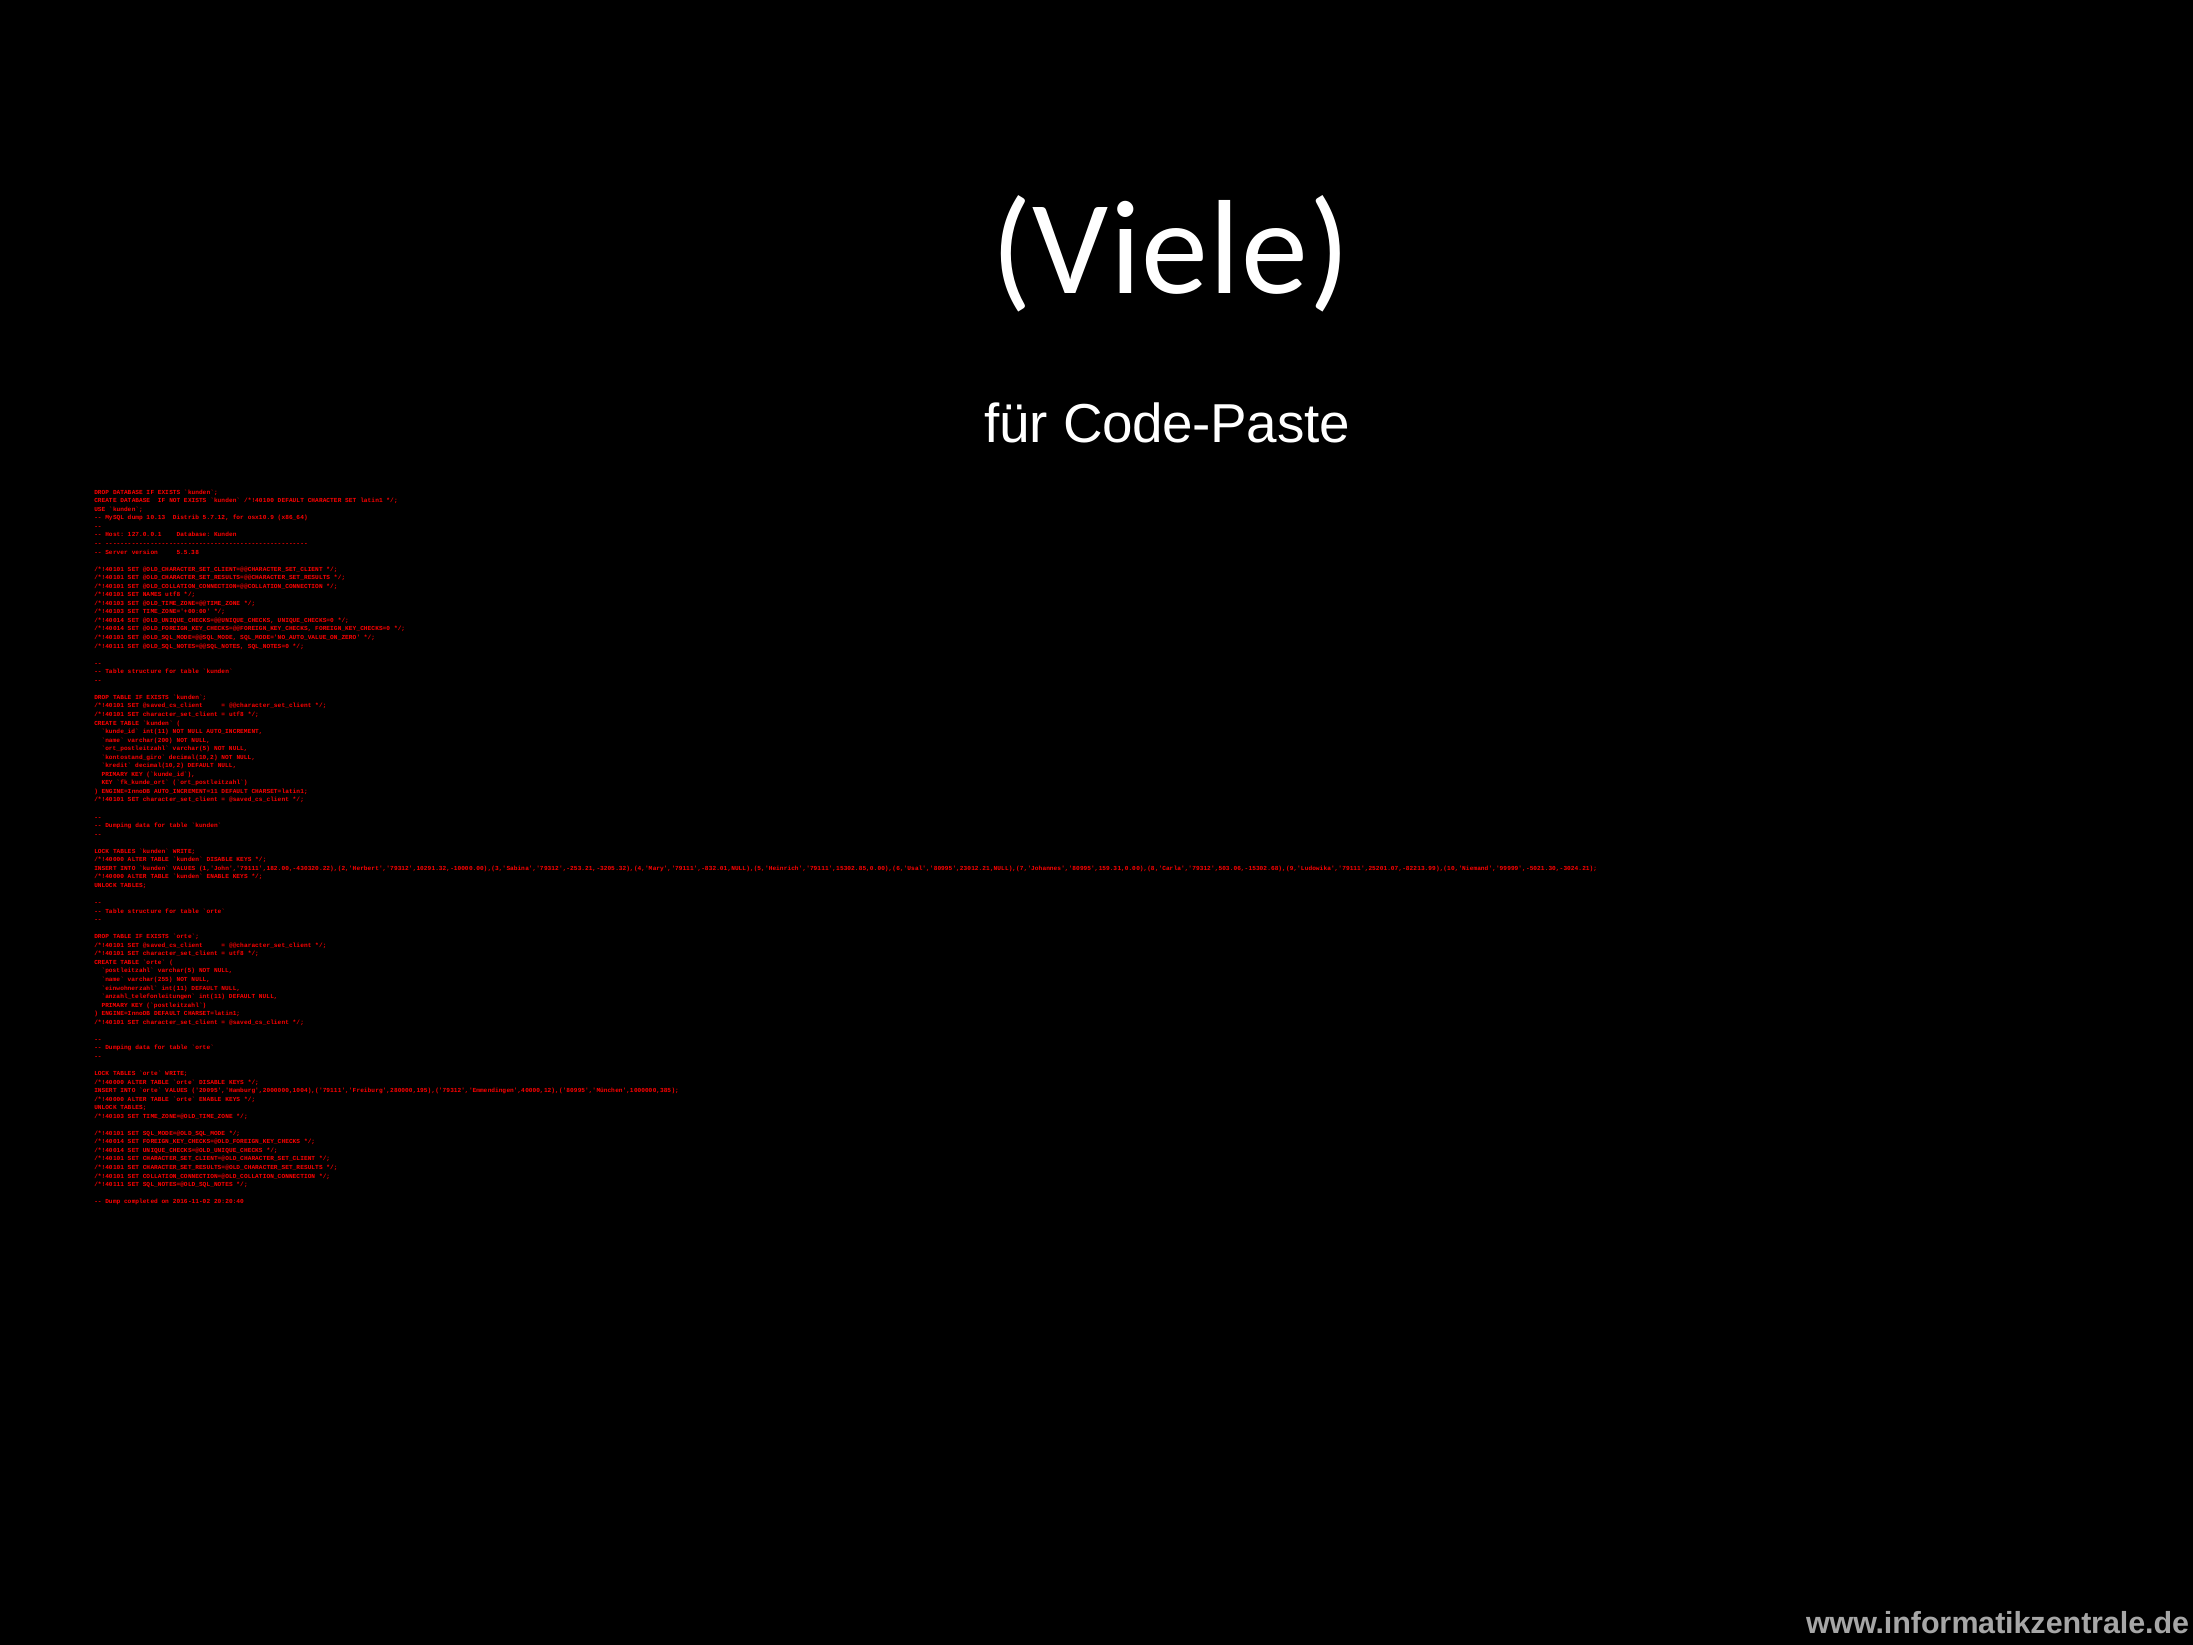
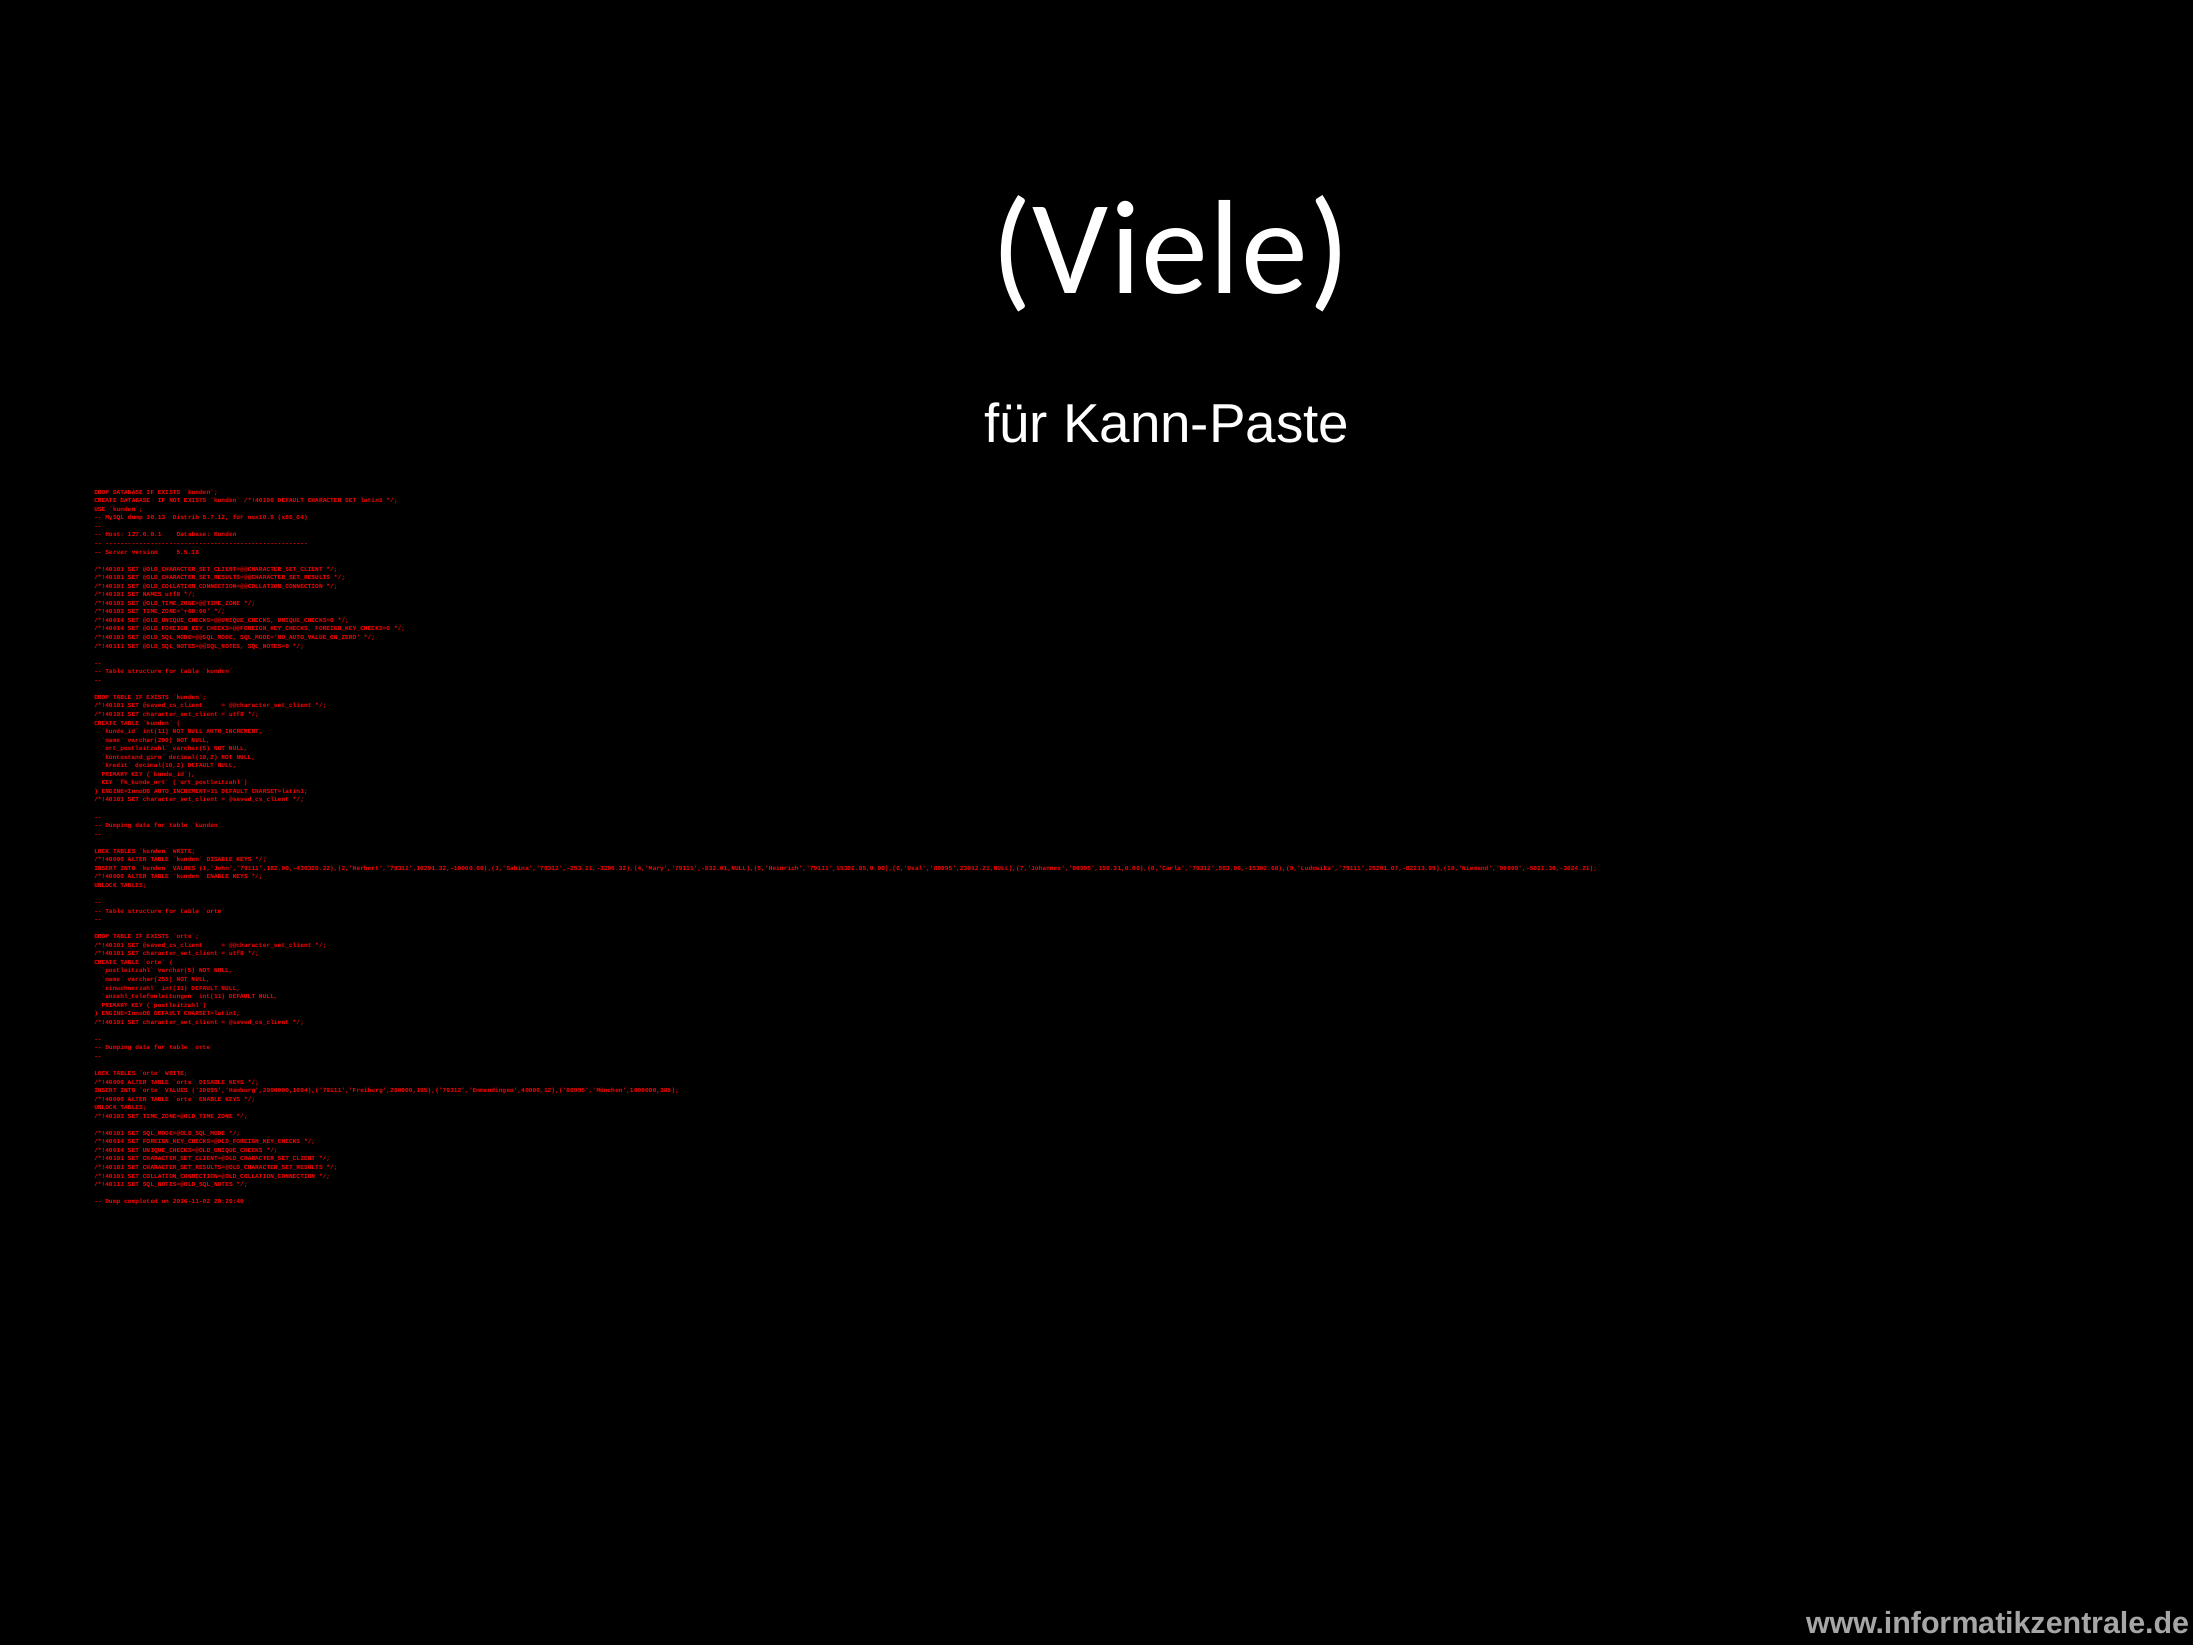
Code-Paste: Code-Paste -> Kann-Paste (1206, 424)
